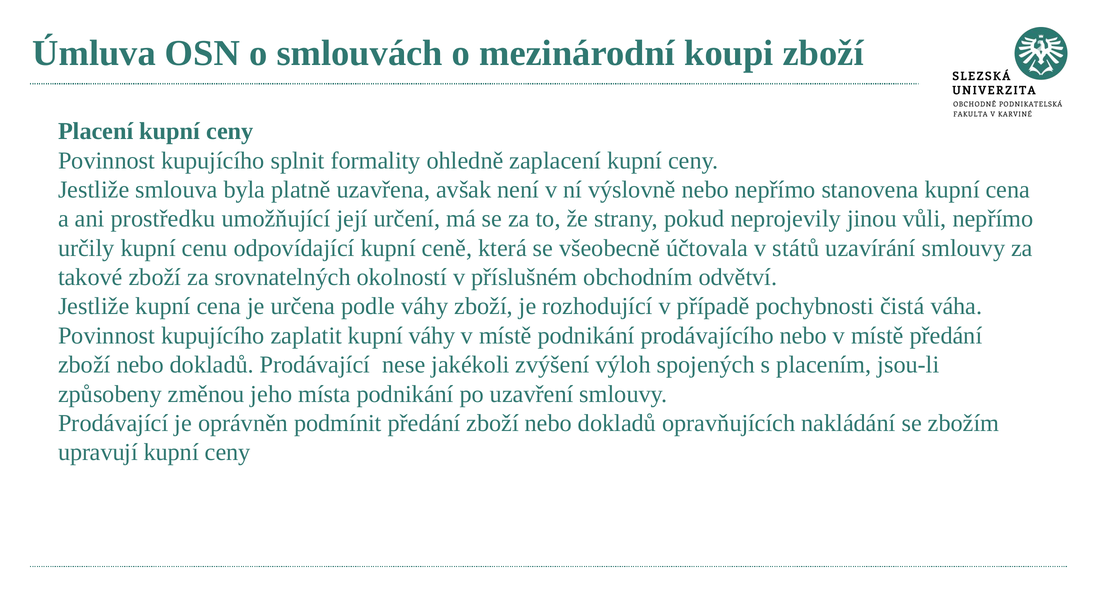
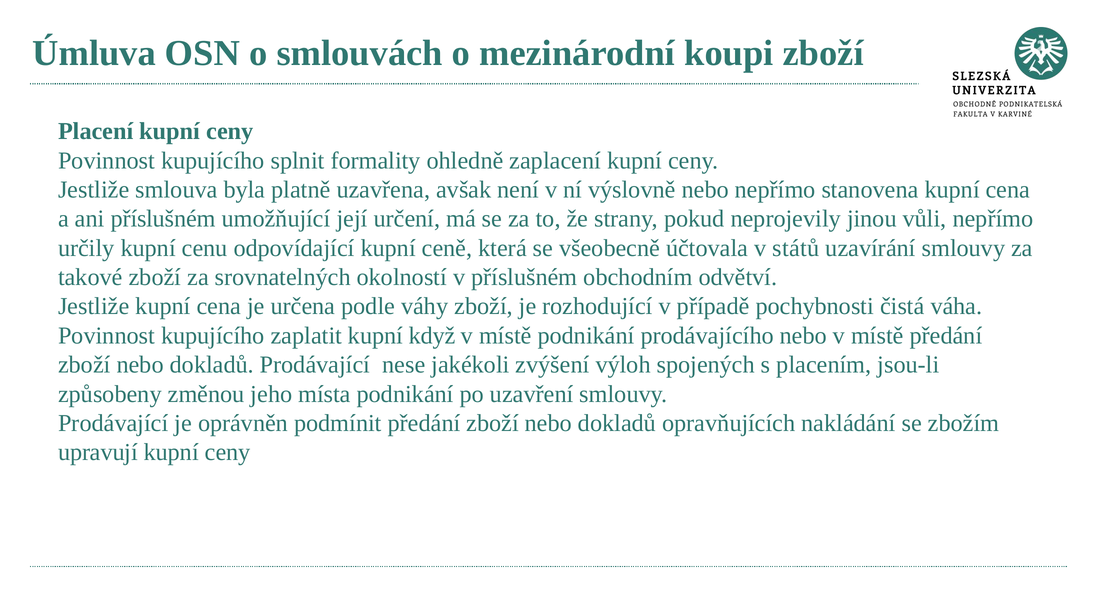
ani prostředku: prostředku -> příslušném (163, 219)
kupní váhy: váhy -> když (432, 336)
